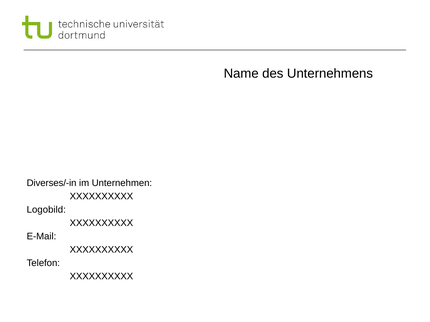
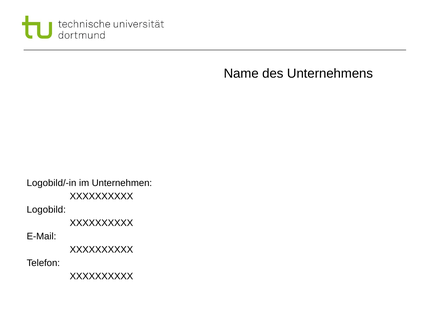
Diverses/-in: Diverses/-in -> Logobild/-in (52, 183)
